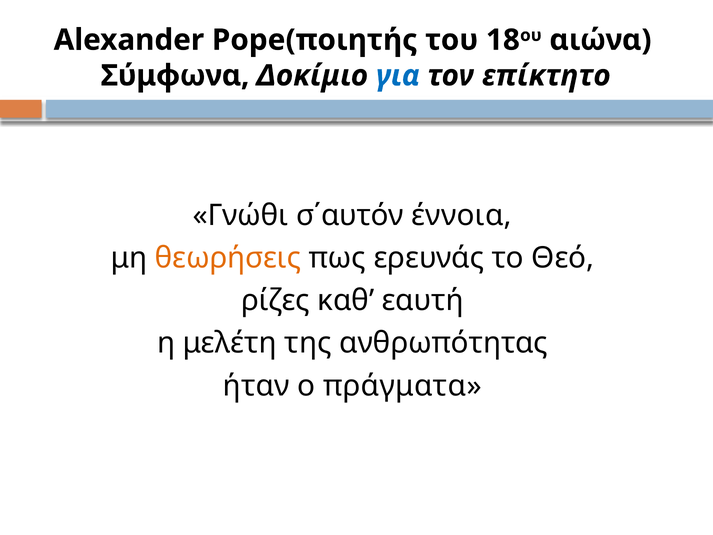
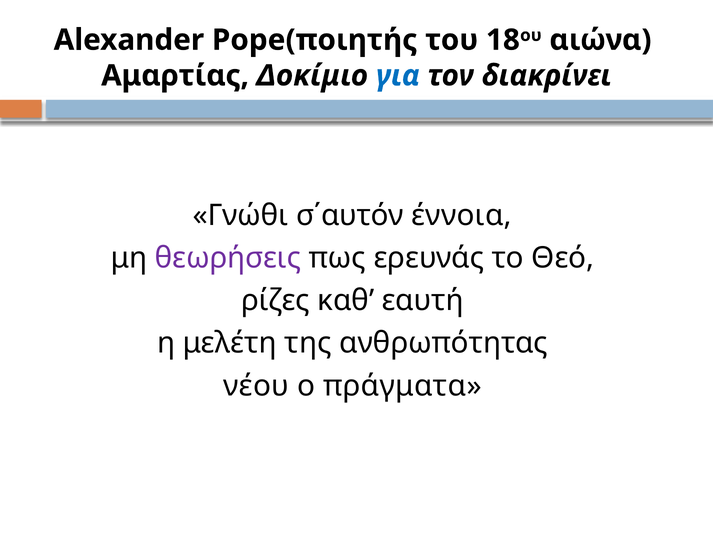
Σύμφωνα: Σύμφωνα -> Αμαρτίας (175, 76)
επίκτητο: επίκτητο -> διακρίνει (547, 76)
θεωρήσεις colour: orange -> purple (228, 258)
ήταν: ήταν -> νέου (256, 386)
